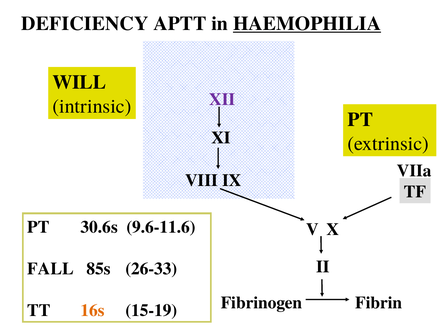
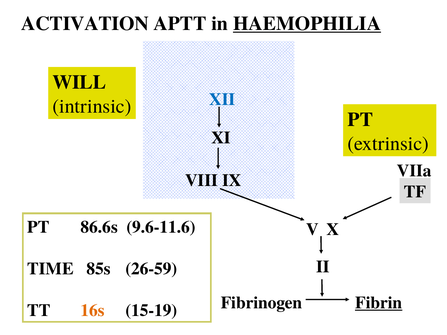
DEFICIENCY: DEFICIENCY -> ACTIVATION (85, 24)
XII colour: purple -> blue (222, 99)
30.6s: 30.6s -> 86.6s (99, 227)
FALL: FALL -> TIME (50, 269)
26-33: 26-33 -> 26-59 (151, 269)
Fibrin underline: none -> present (379, 303)
